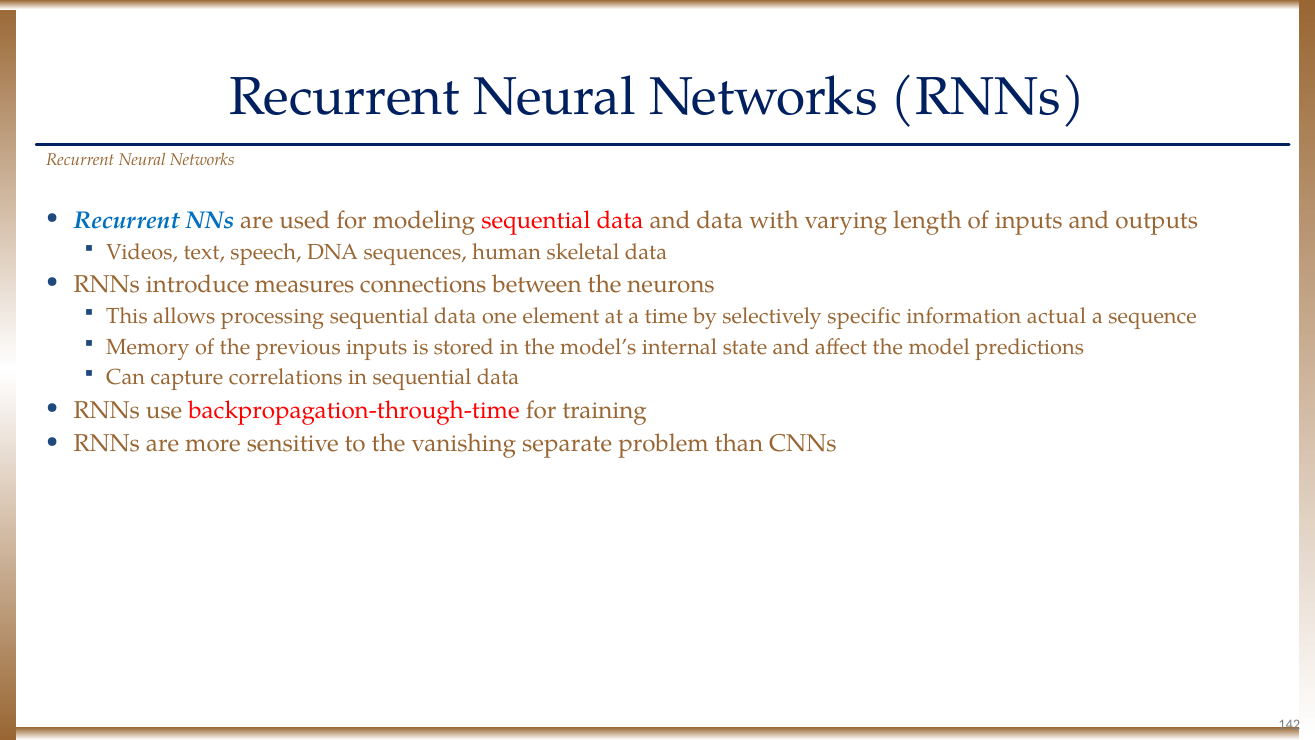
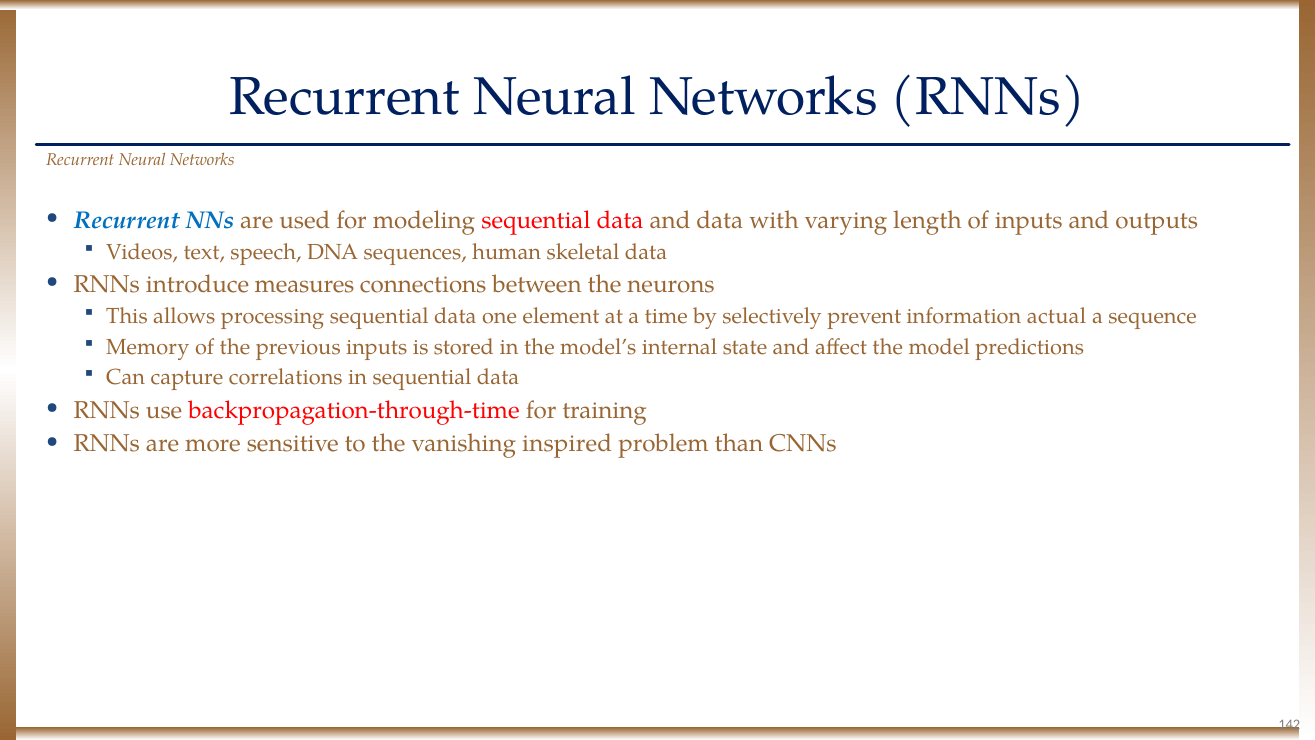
specific: specific -> prevent (864, 316)
separate: separate -> inspired (567, 444)
